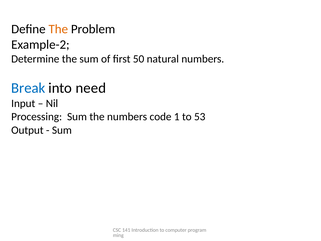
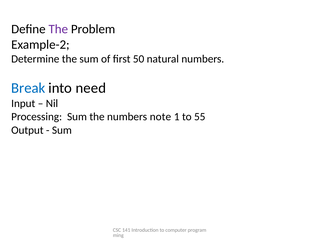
The colour: orange -> purple (58, 29)
code: code -> note (160, 117)
53: 53 -> 55 (200, 117)
